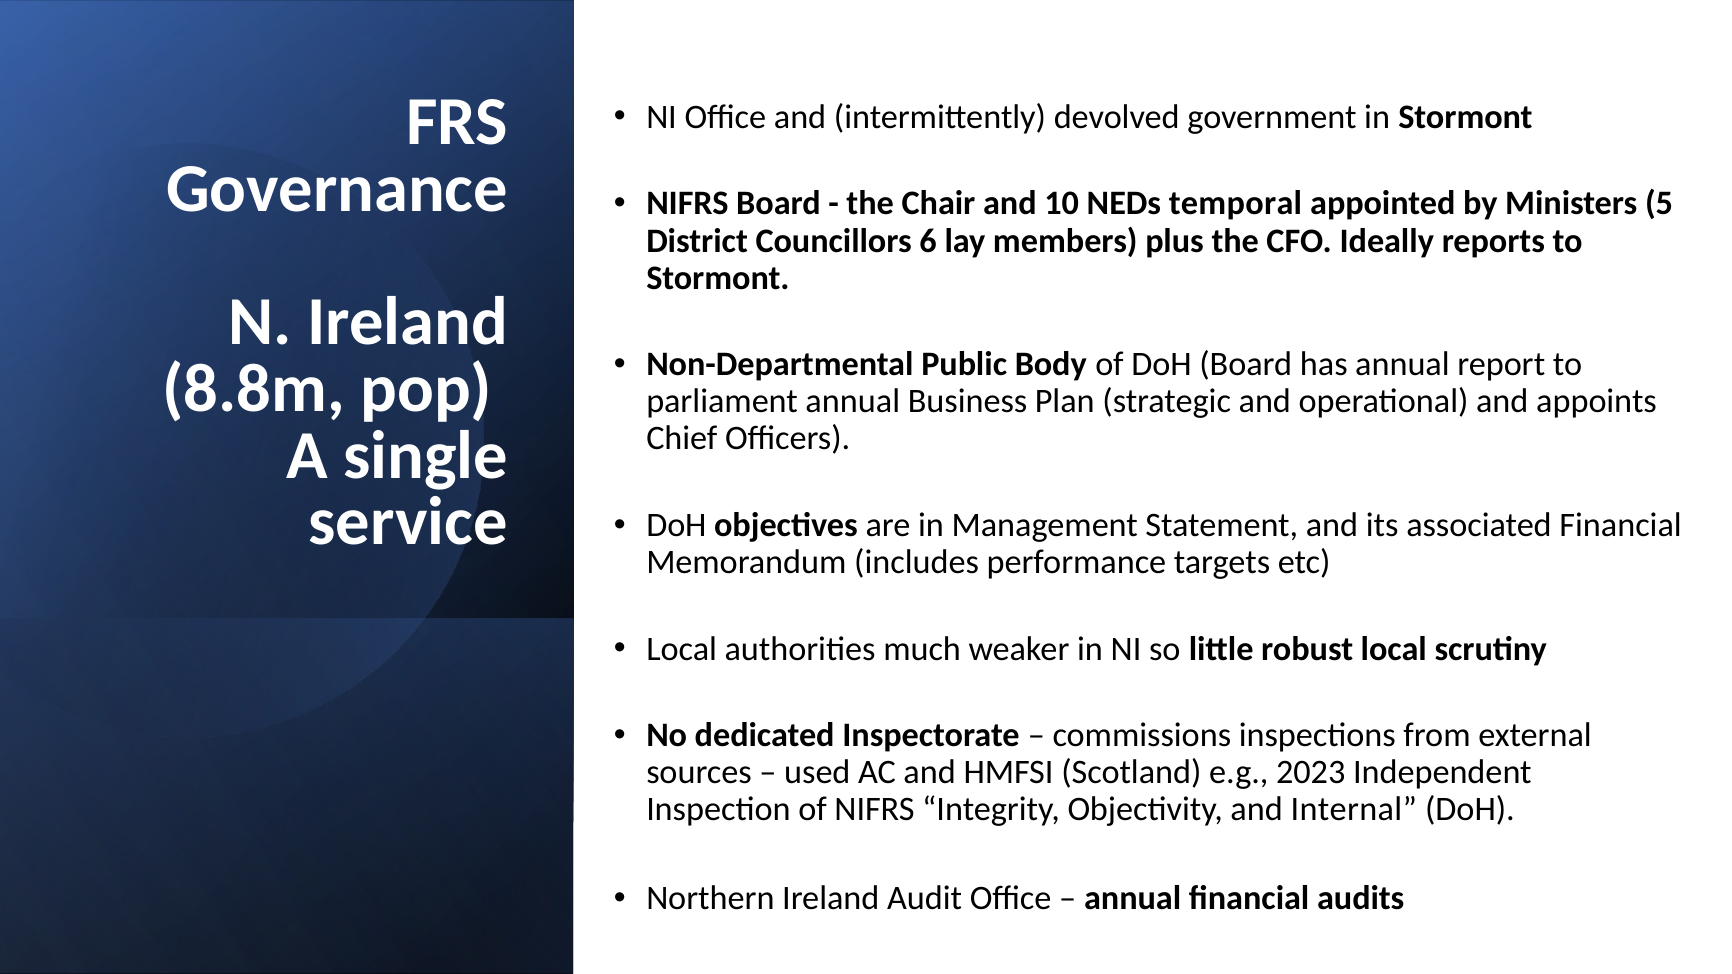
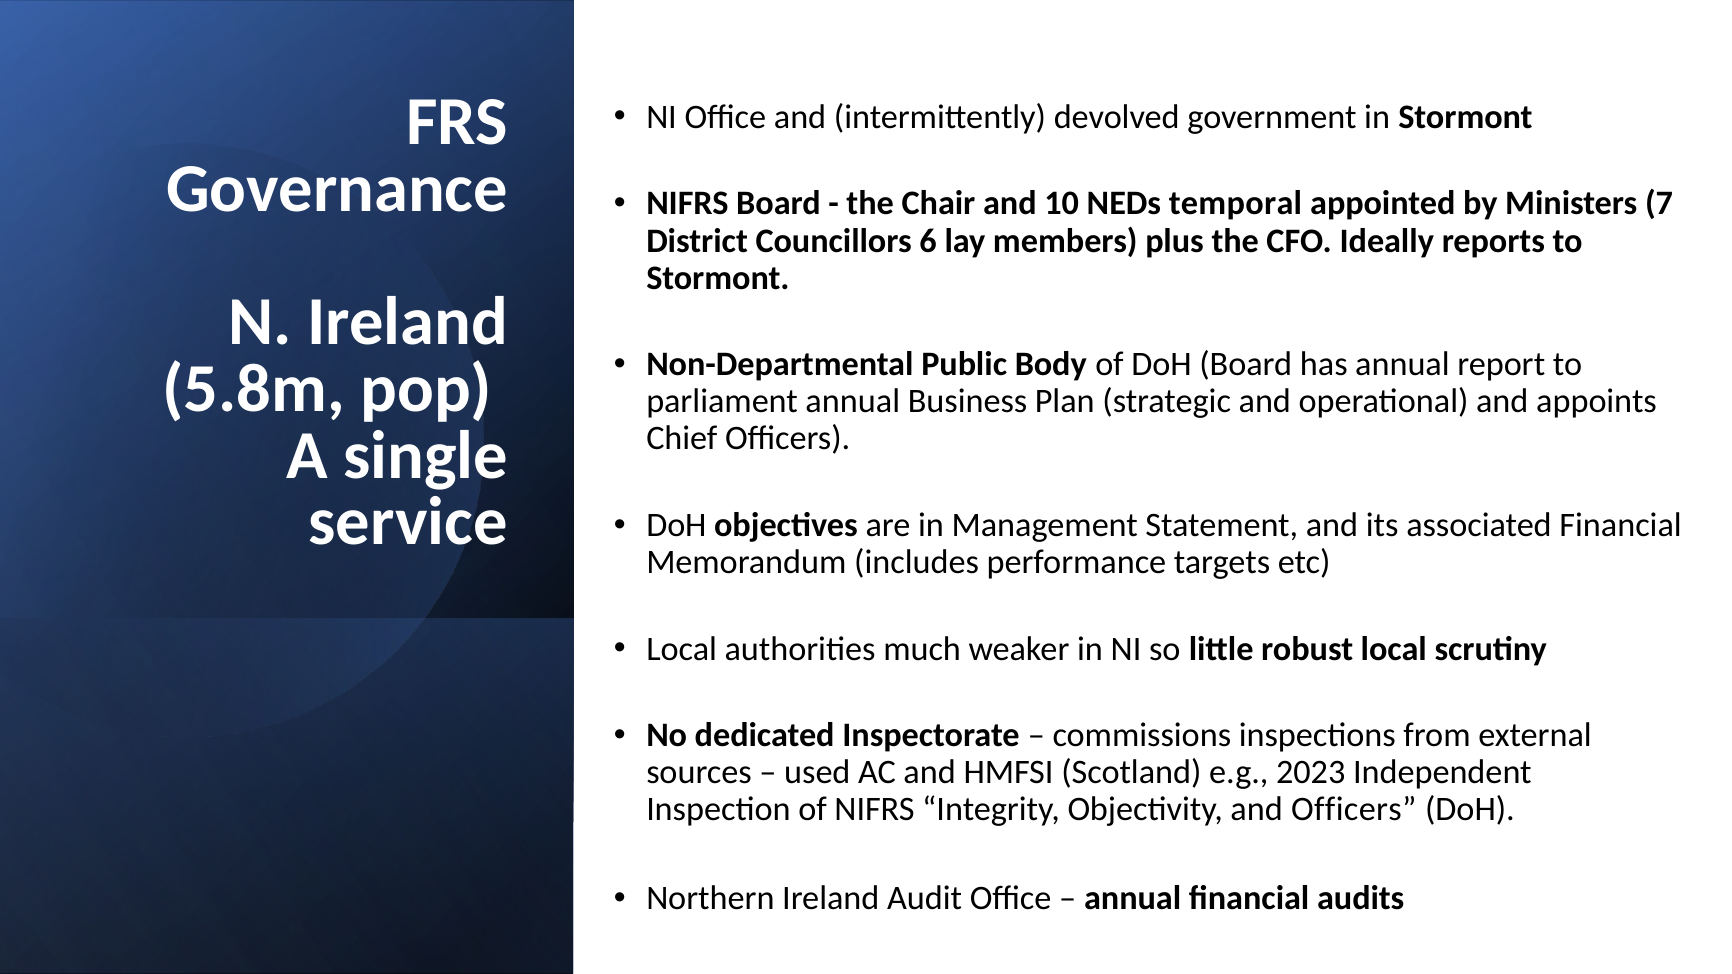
5: 5 -> 7 (1659, 204)
8.8m: 8.8m -> 5.8m (254, 389)
and Internal: Internal -> Officers (1354, 810)
